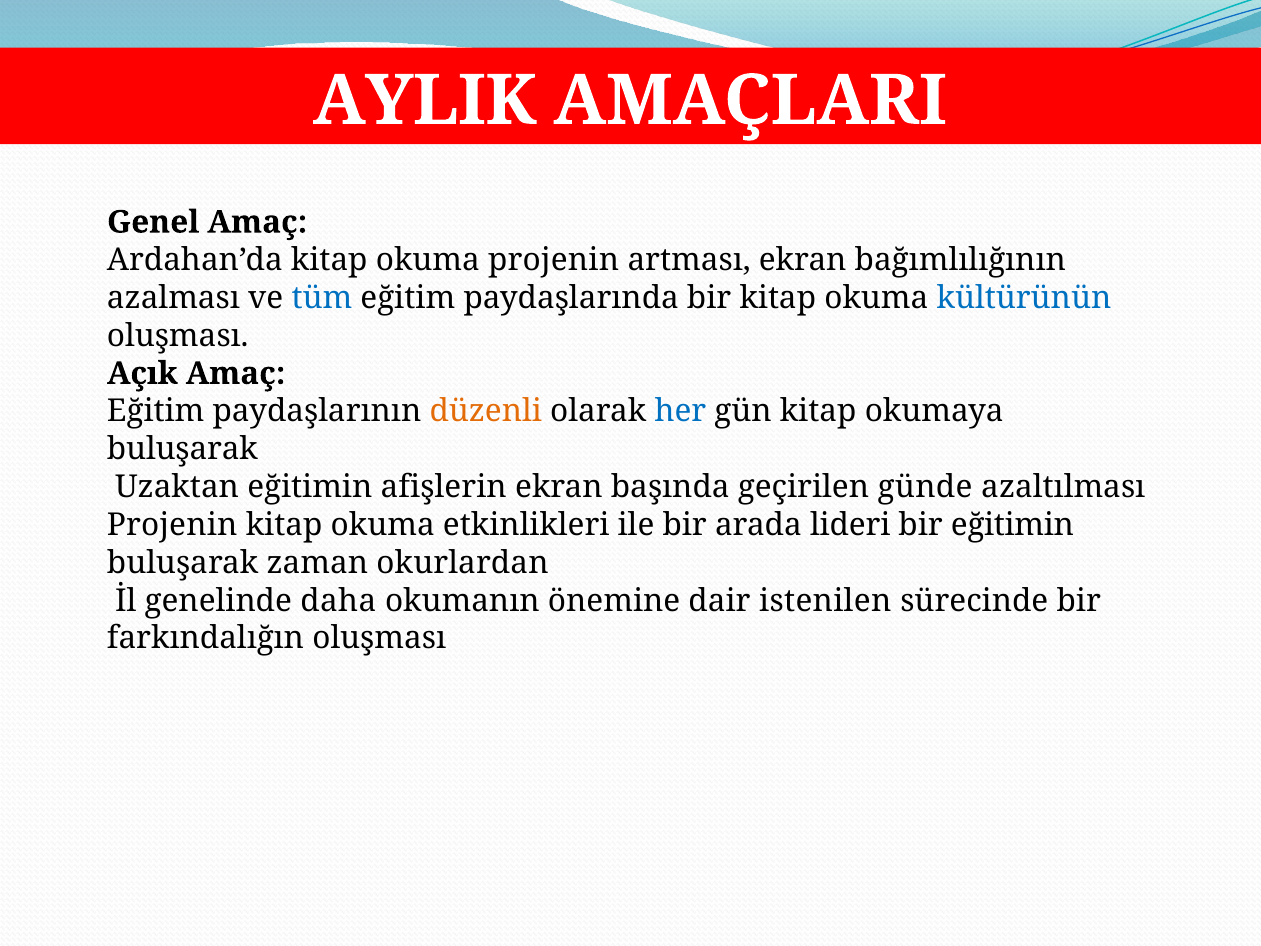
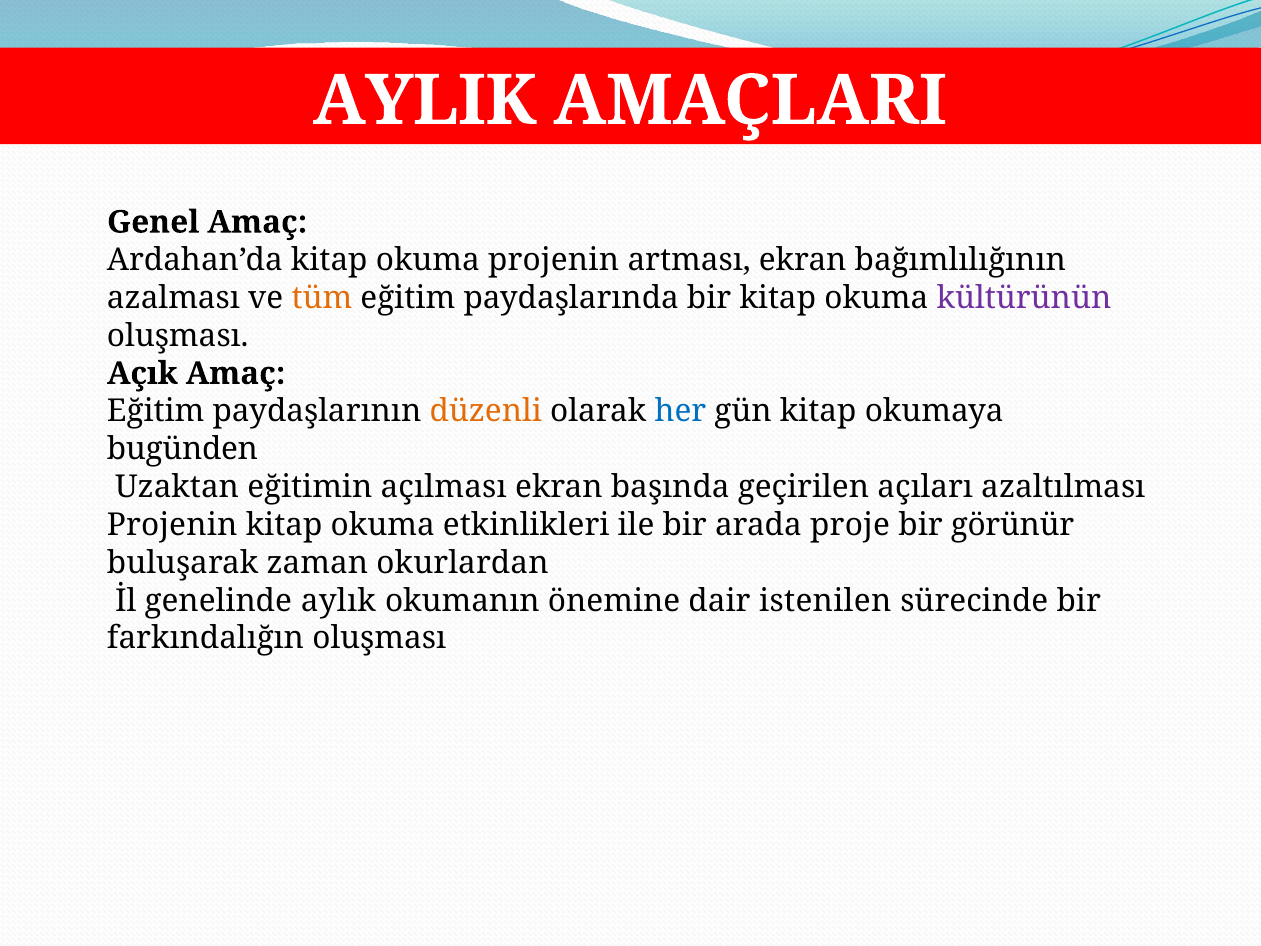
tüm colour: blue -> orange (322, 298)
kültürünün colour: blue -> purple (1024, 298)
buluşarak: buluşarak -> bugünden (182, 449)
afişlerin: afişlerin -> açılması (444, 487)
günde: günde -> açıları (925, 487)
lideri: lideri -> proje (850, 525)
bir eğitimin: eğitimin -> görünür (1013, 525)
daha: daha -> aylık (338, 600)
